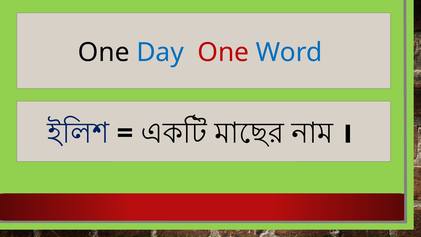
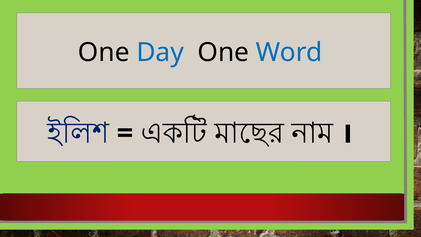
One colour: red -> black (223, 53)
